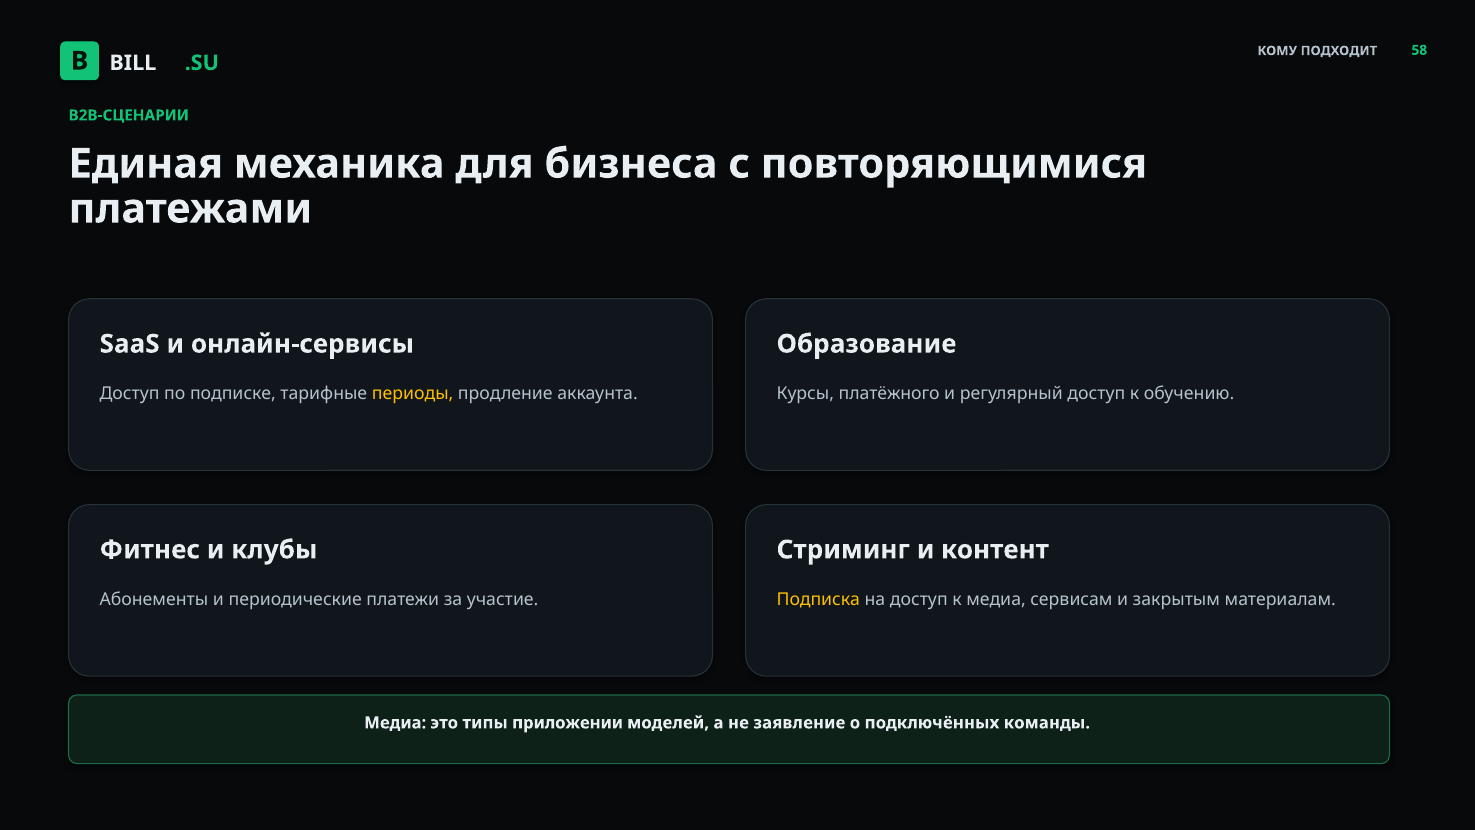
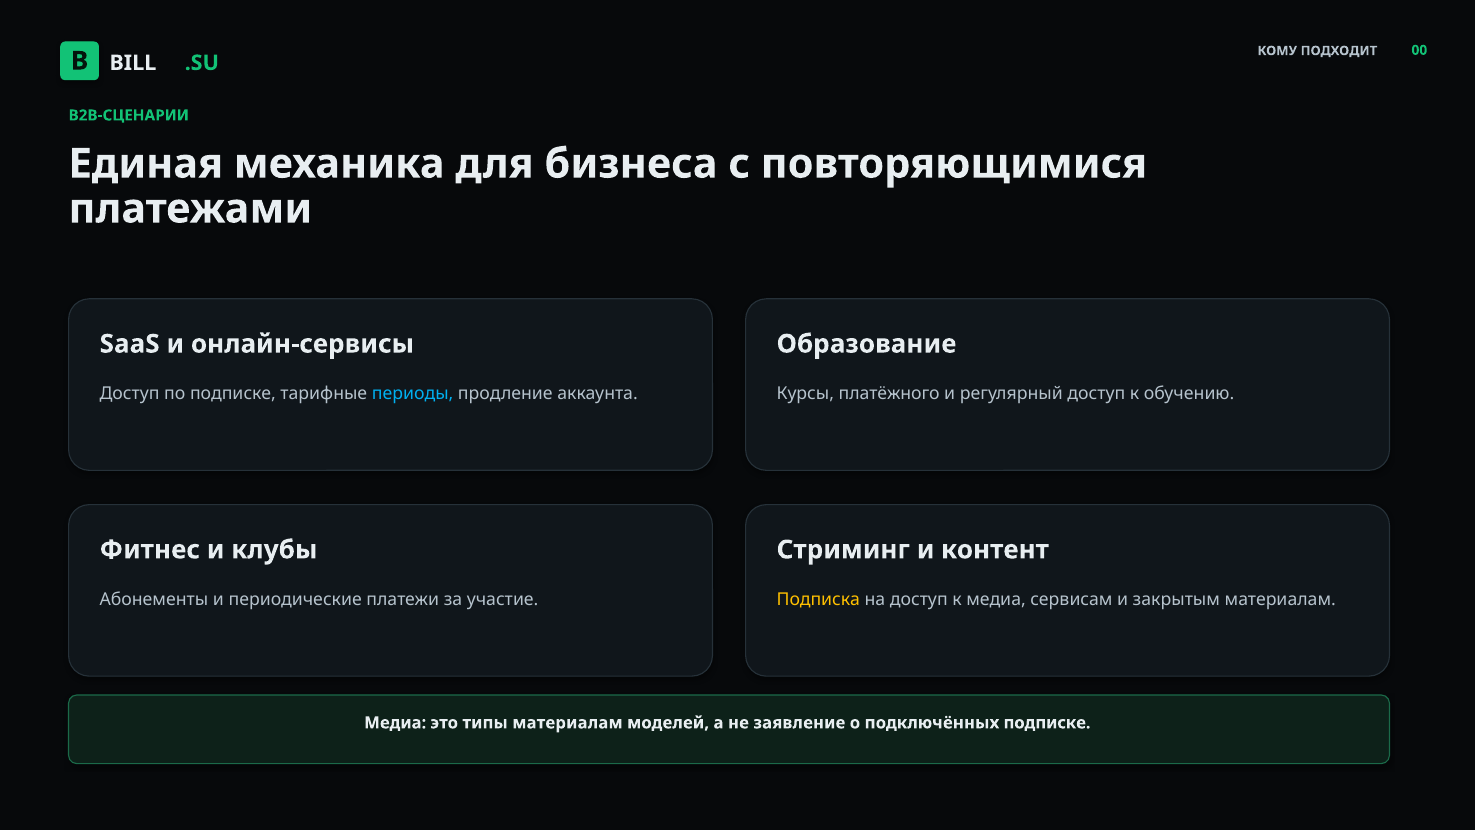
58: 58 -> 00 (1419, 50)
периоды colour: yellow -> light blue (413, 394)
типы приложении: приложении -> материалам (567, 723)
подключённых команды: команды -> подписке (1047, 723)
